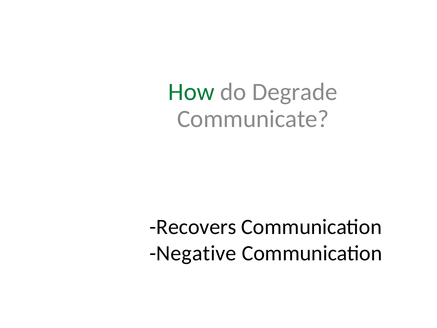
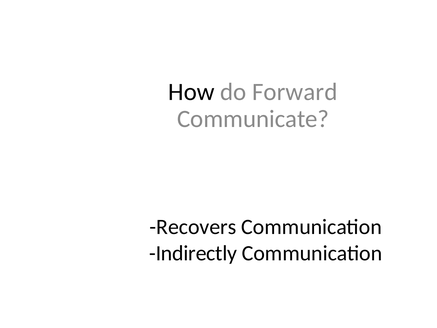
How colour: green -> black (191, 92)
Degrade: Degrade -> Forward (295, 92)
Negative: Negative -> Indirectly (193, 253)
